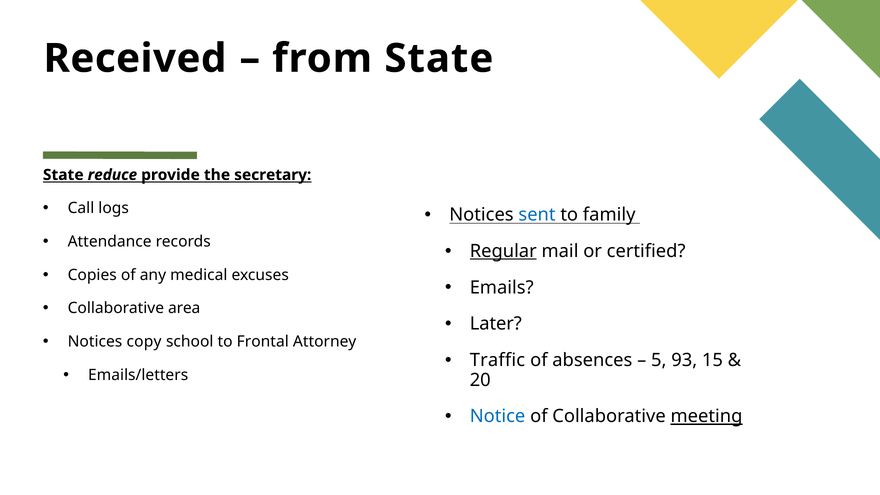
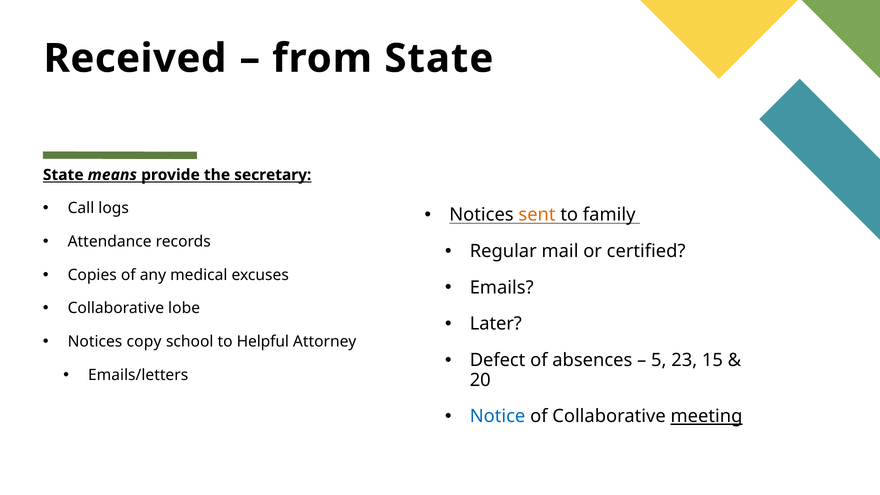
reduce: reduce -> means (112, 175)
sent colour: blue -> orange (537, 215)
Regular underline: present -> none (503, 251)
area: area -> lobe (184, 308)
Frontal: Frontal -> Helpful (263, 342)
Traffic: Traffic -> Defect (498, 360)
93: 93 -> 23 (684, 360)
